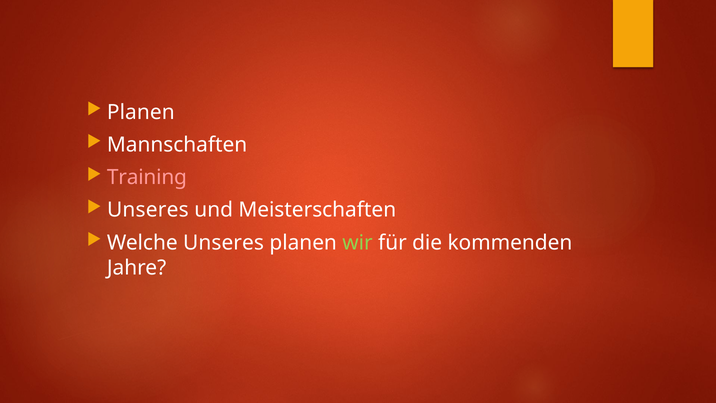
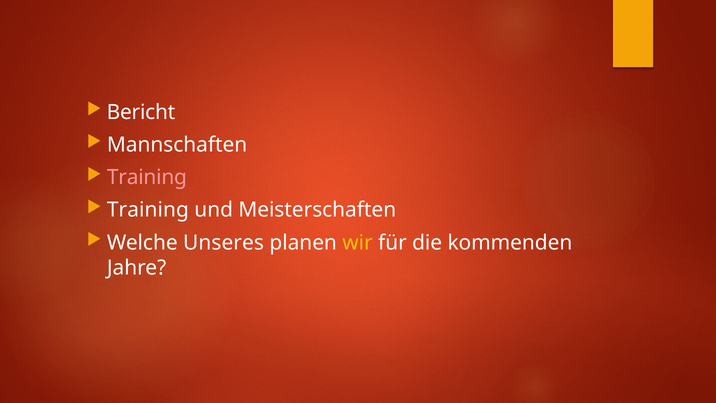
Planen: Planen -> Bericht (141, 112)
Unseres: Unseres -> Training (148, 210)
wir colour: light green -> yellow (358, 242)
